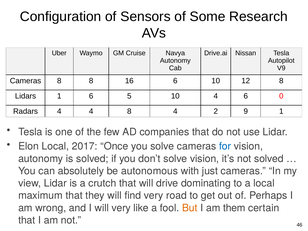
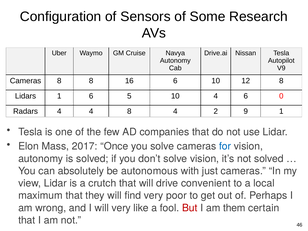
Elon Local: Local -> Mass (55, 146)
dominating: dominating -> convenient (206, 183)
road: road -> poor (176, 196)
But colour: orange -> red (190, 208)
